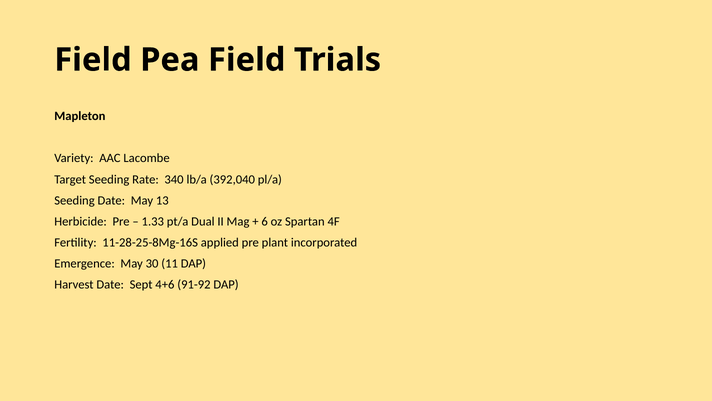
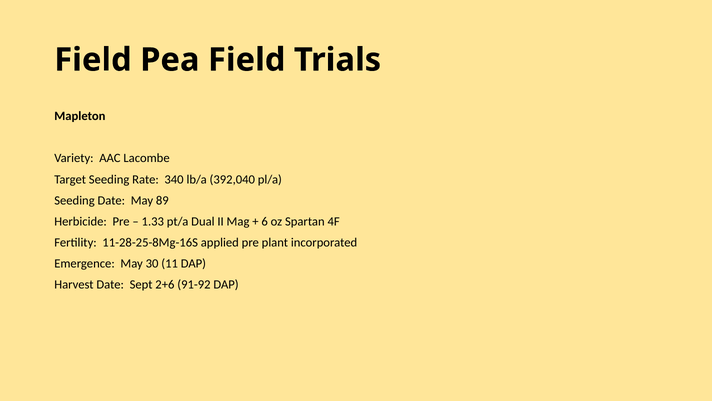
13: 13 -> 89 (162, 200)
4+6: 4+6 -> 2+6 (165, 284)
